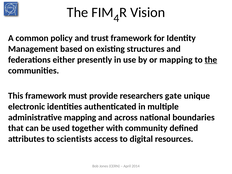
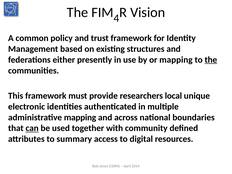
gate: gate -> local (173, 96)
can underline: none -> present (32, 128)
scientists: scientists -> summary (74, 139)
